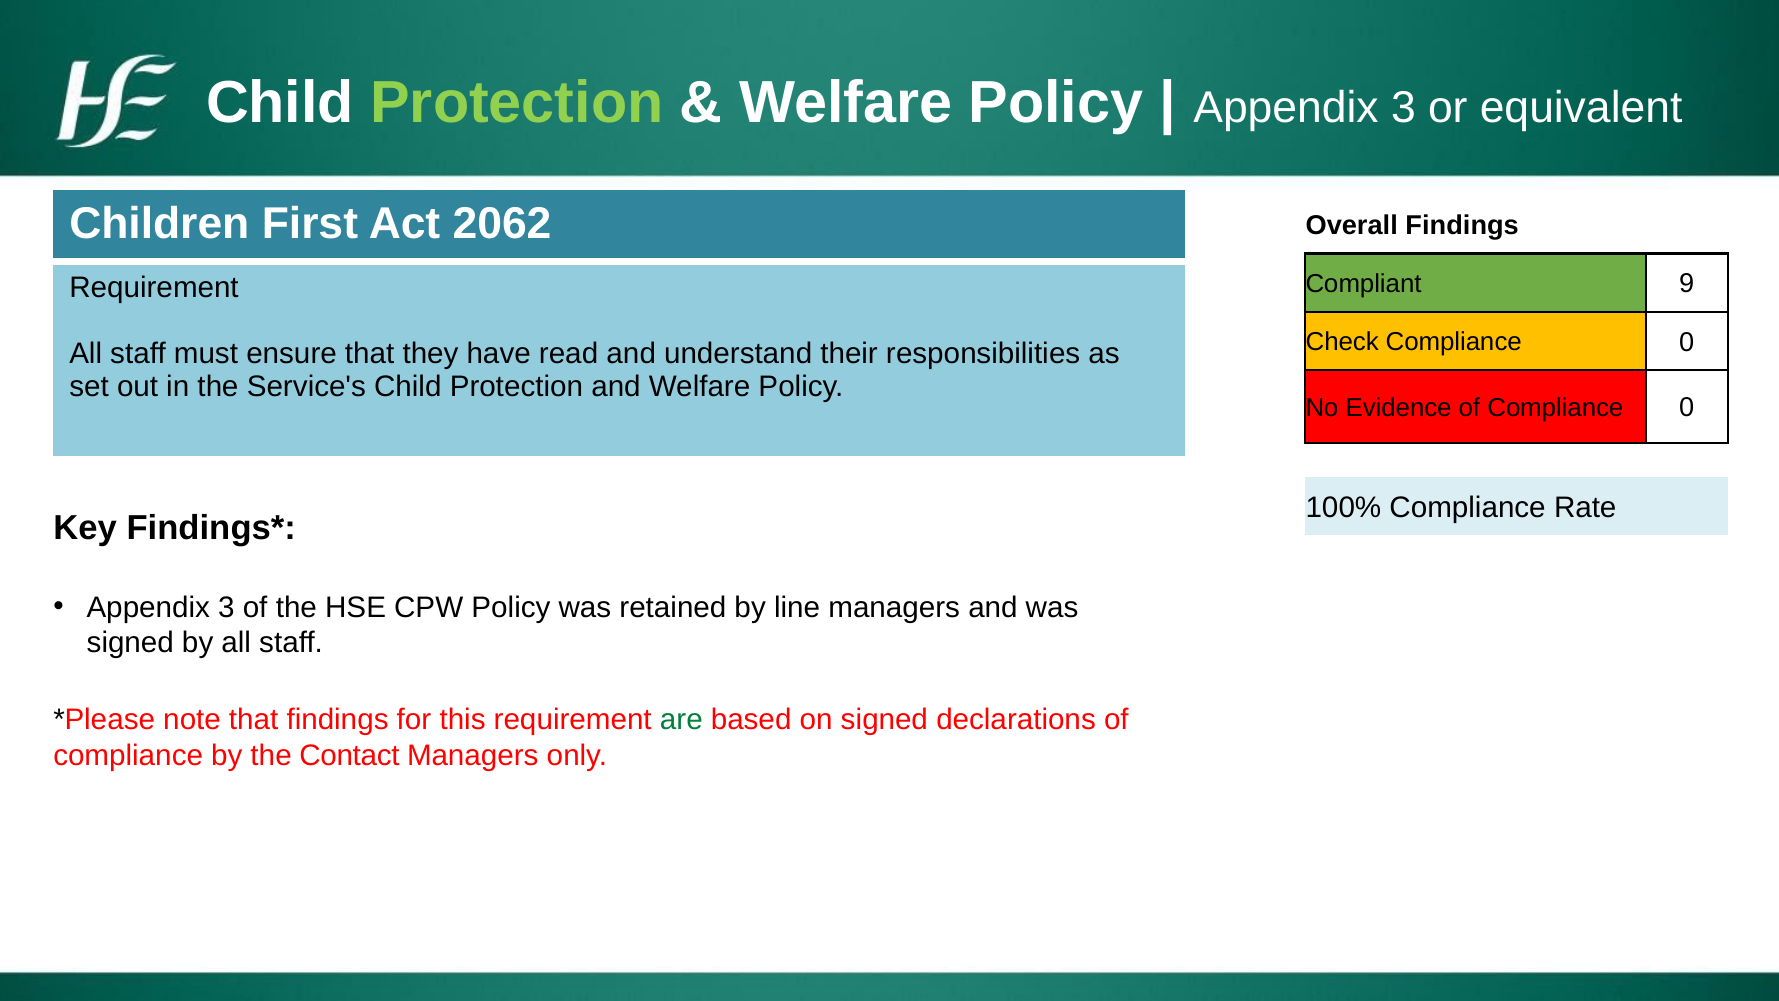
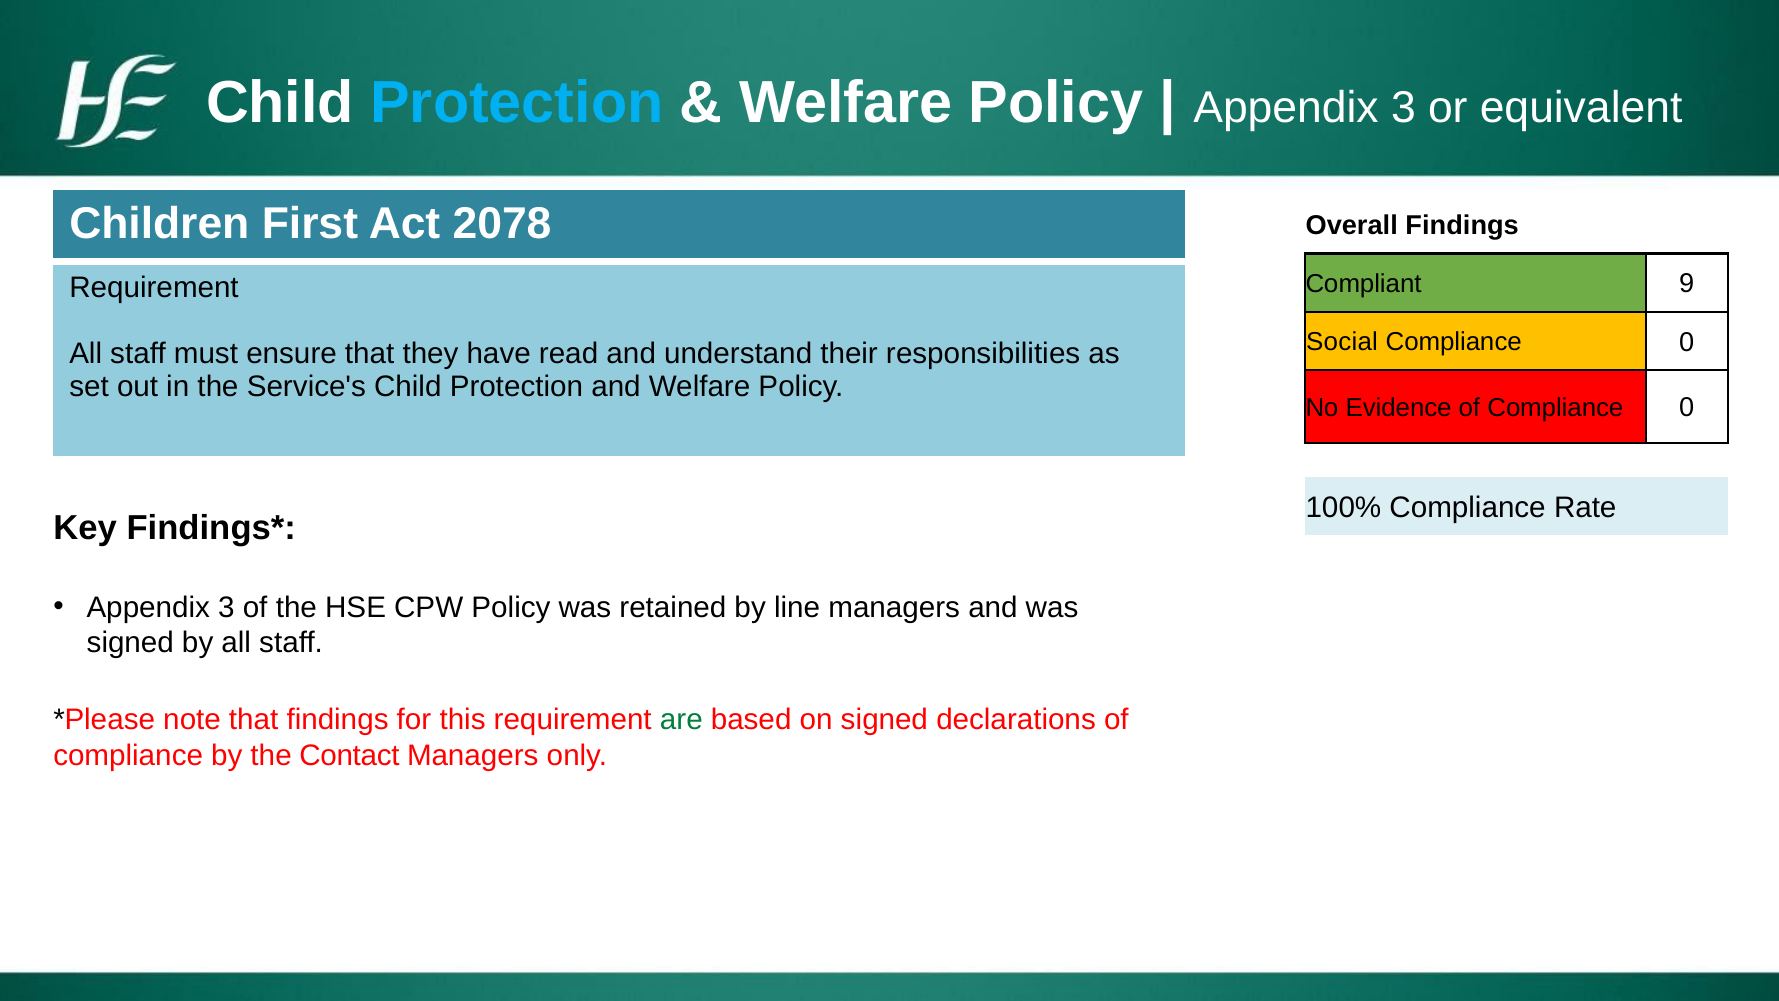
Protection colour: light green -> light blue (517, 103)
2062: 2062 -> 2078 (502, 224)
Check: Check -> Social (1342, 342)
